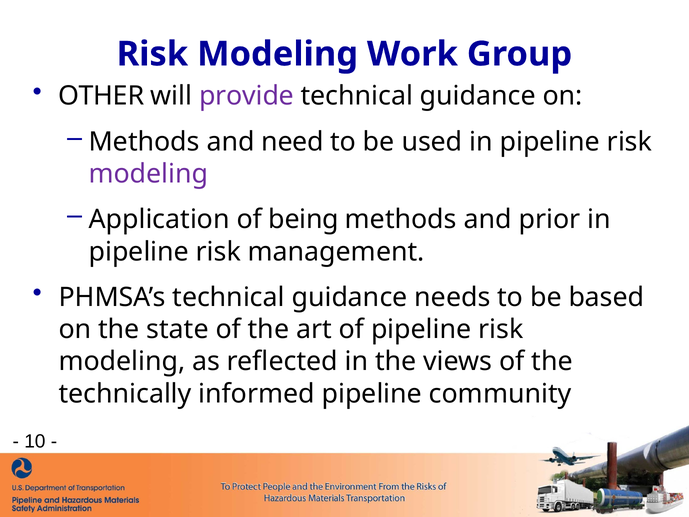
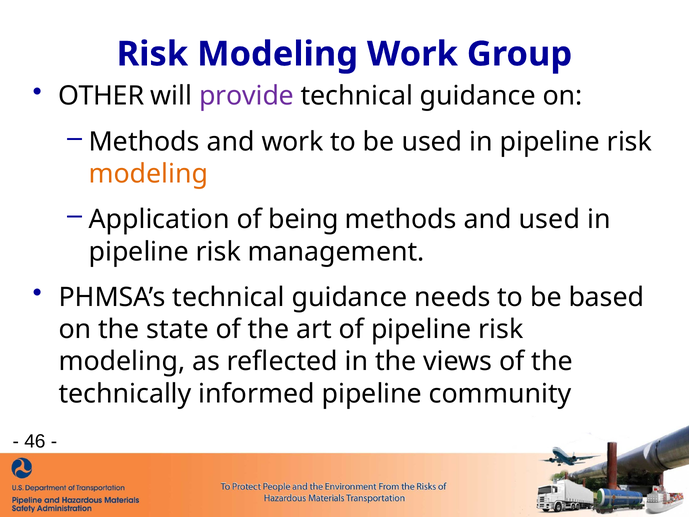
and need: need -> work (293, 142)
modeling colour: purple -> orange (148, 174)
and prior: prior -> used (549, 219)
10: 10 -> 46 (35, 441)
